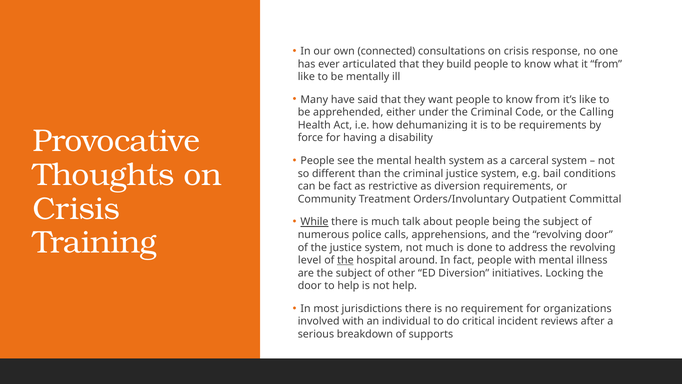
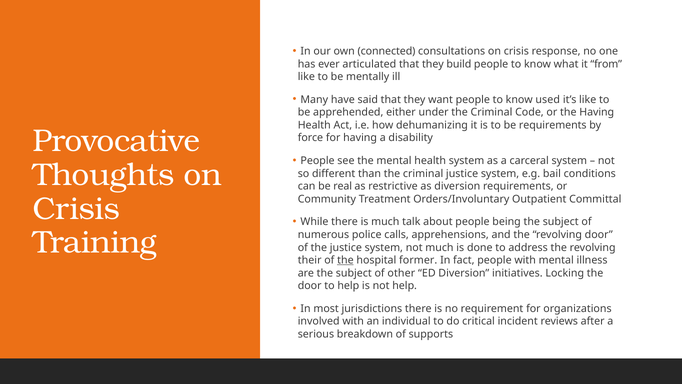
know from: from -> used (548, 99)
the Calling: Calling -> Having (597, 112)
be fact: fact -> real (343, 186)
While underline: present -> none (314, 222)
level: level -> their (310, 260)
around: around -> former (418, 260)
